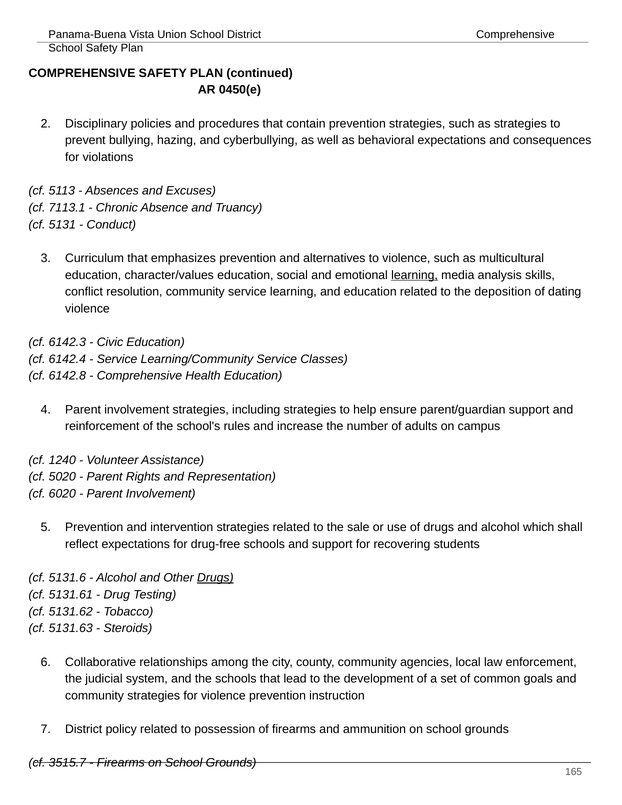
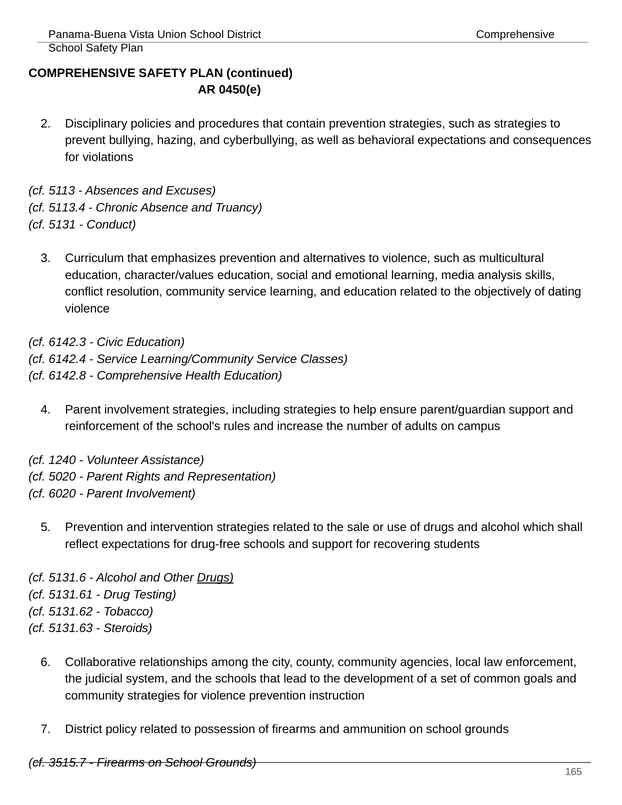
7113.1: 7113.1 -> 5113.4 (67, 208)
learning underline: present -> none (415, 275)
deposition: deposition -> objectively (503, 292)
